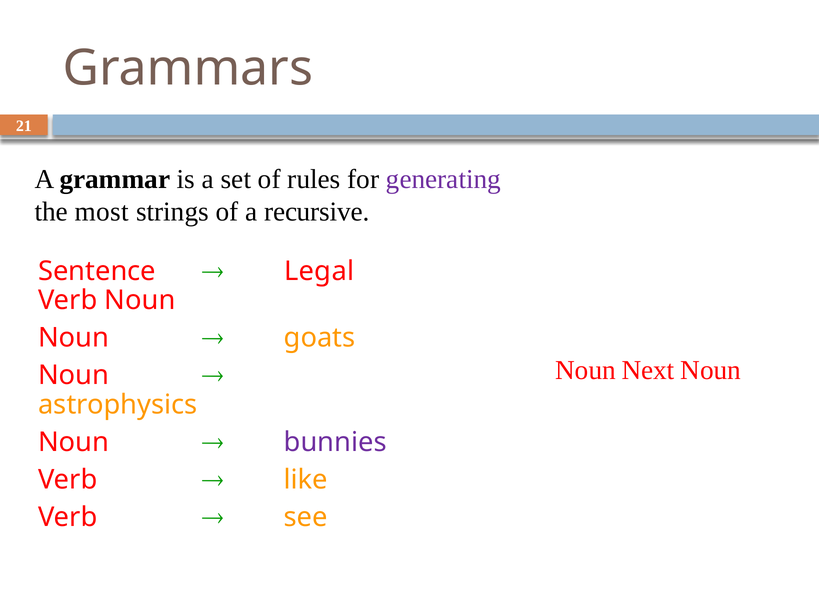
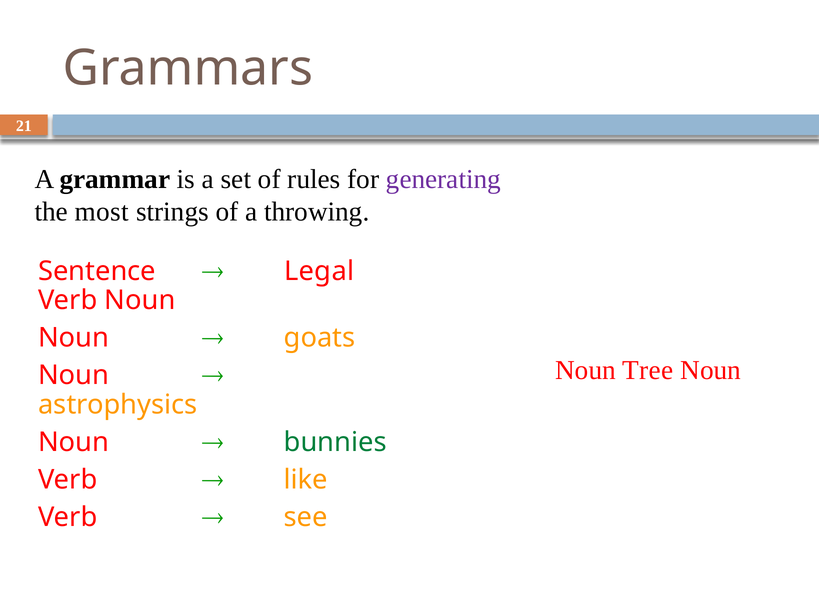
recursive: recursive -> throwing (317, 212)
Next: Next -> Tree (648, 370)
bunnies colour: purple -> green (335, 442)
